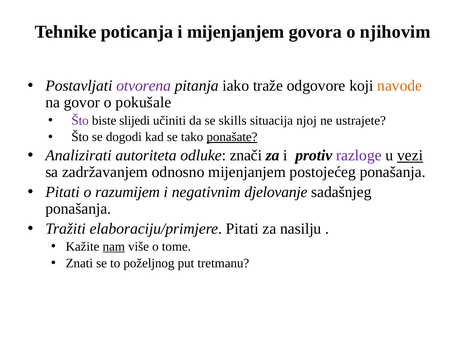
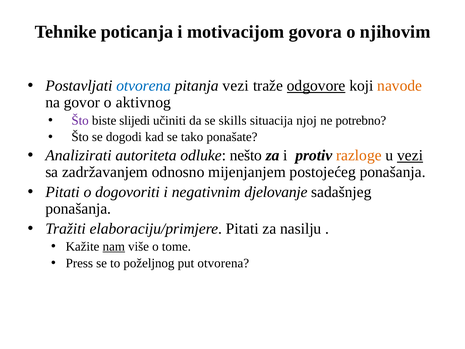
i mijenjanjem: mijenjanjem -> motivacijom (236, 32)
otvorena colour: purple -> blue (144, 86)
pitanja iako: iako -> vezi (236, 86)
odgovore underline: none -> present (316, 86)
pokušale: pokušale -> aktivnog (143, 102)
ustrajete: ustrajete -> potrebno (361, 120)
ponašate underline: present -> none (232, 137)
znači: znači -> nešto (246, 155)
razloge colour: purple -> orange (359, 155)
razumijem: razumijem -> dogovoriti (127, 192)
Znati: Znati -> Press (79, 263)
put tretmanu: tretmanu -> otvorena (223, 263)
